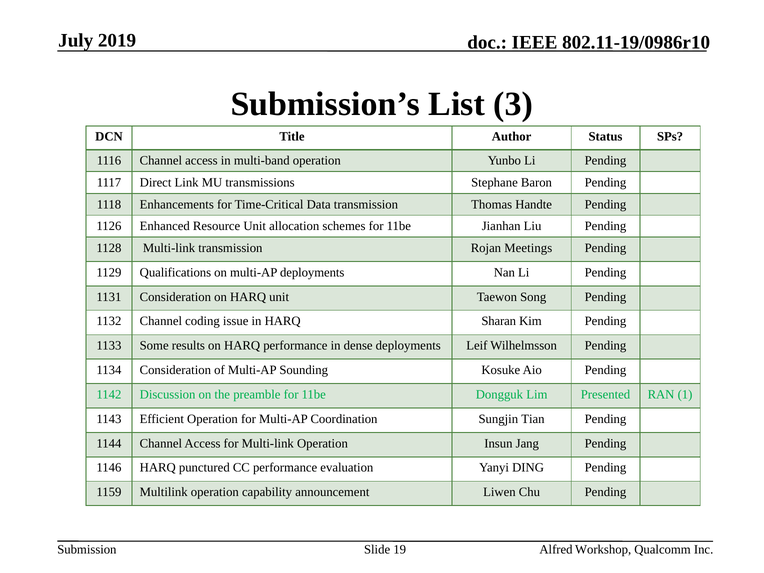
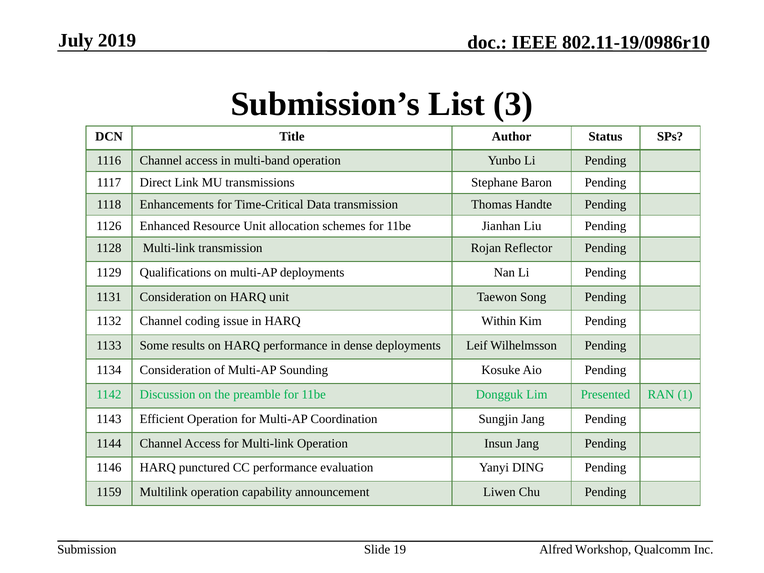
Meetings: Meetings -> Reflector (528, 248)
Sharan: Sharan -> Within (499, 321)
Sungjin Tian: Tian -> Jang (533, 419)
